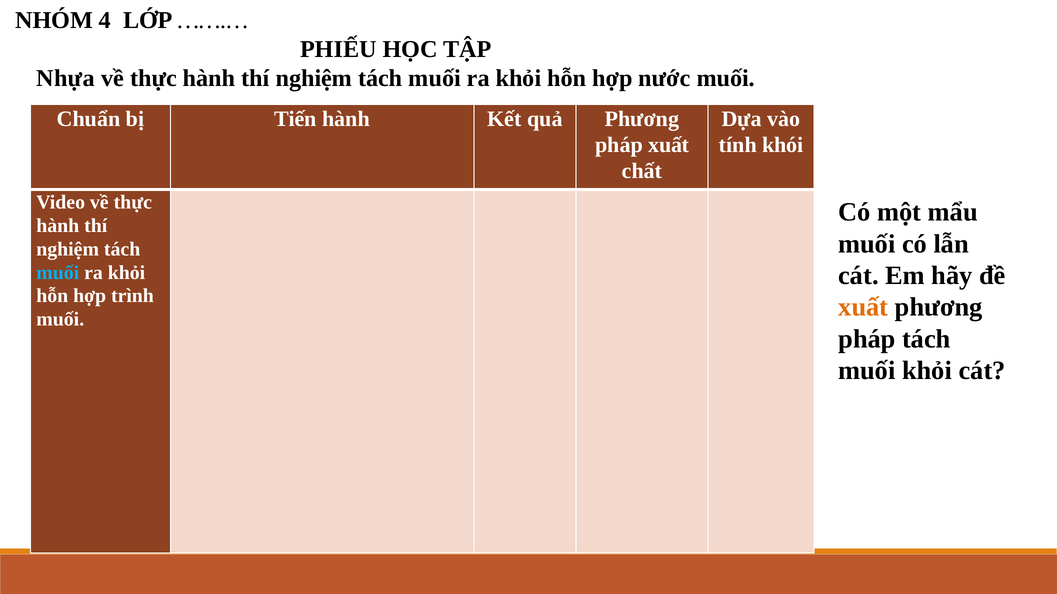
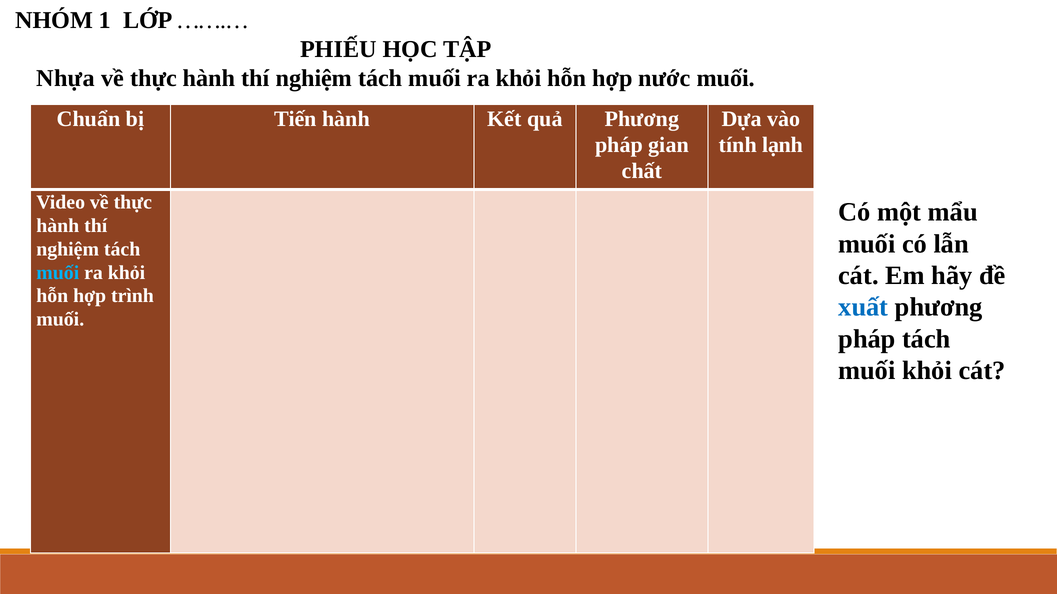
4: 4 -> 1 (105, 20)
pháp xuất: xuất -> gian (669, 145)
khói: khói -> lạnh (783, 145)
xuất colour: orange -> blue (863, 308)
